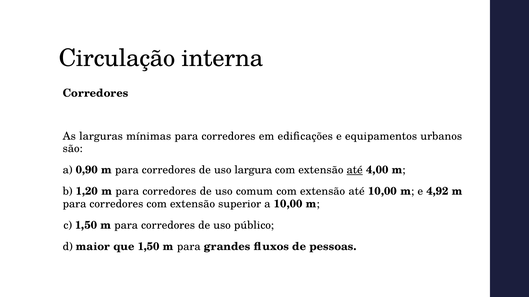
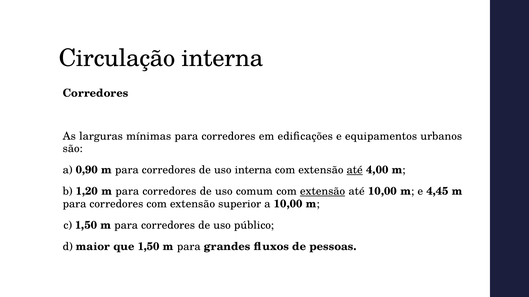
uso largura: largura -> interna (253, 170)
extensão underline: none -> present (323, 192)
4,92: 4,92 -> 4,45 (437, 192)
